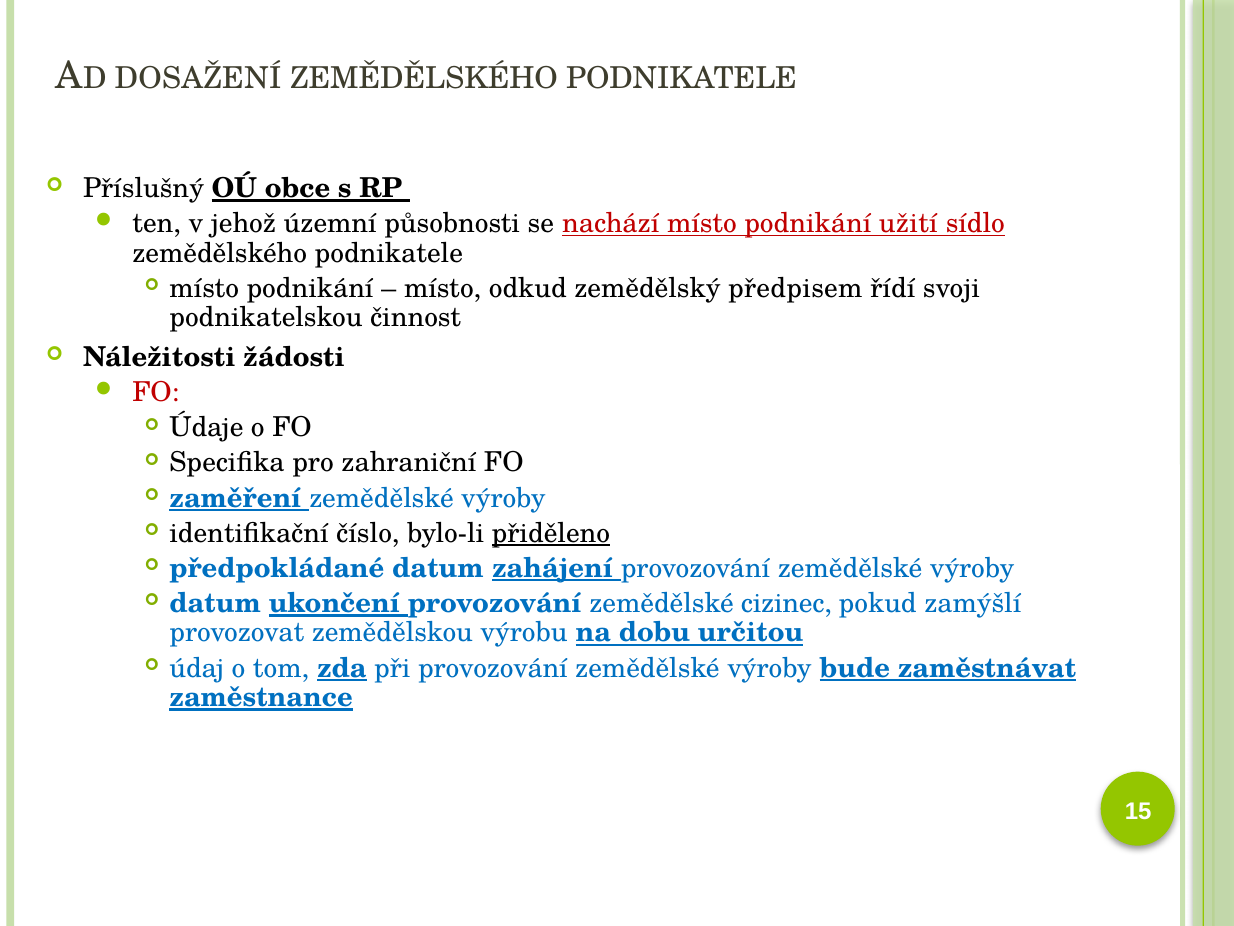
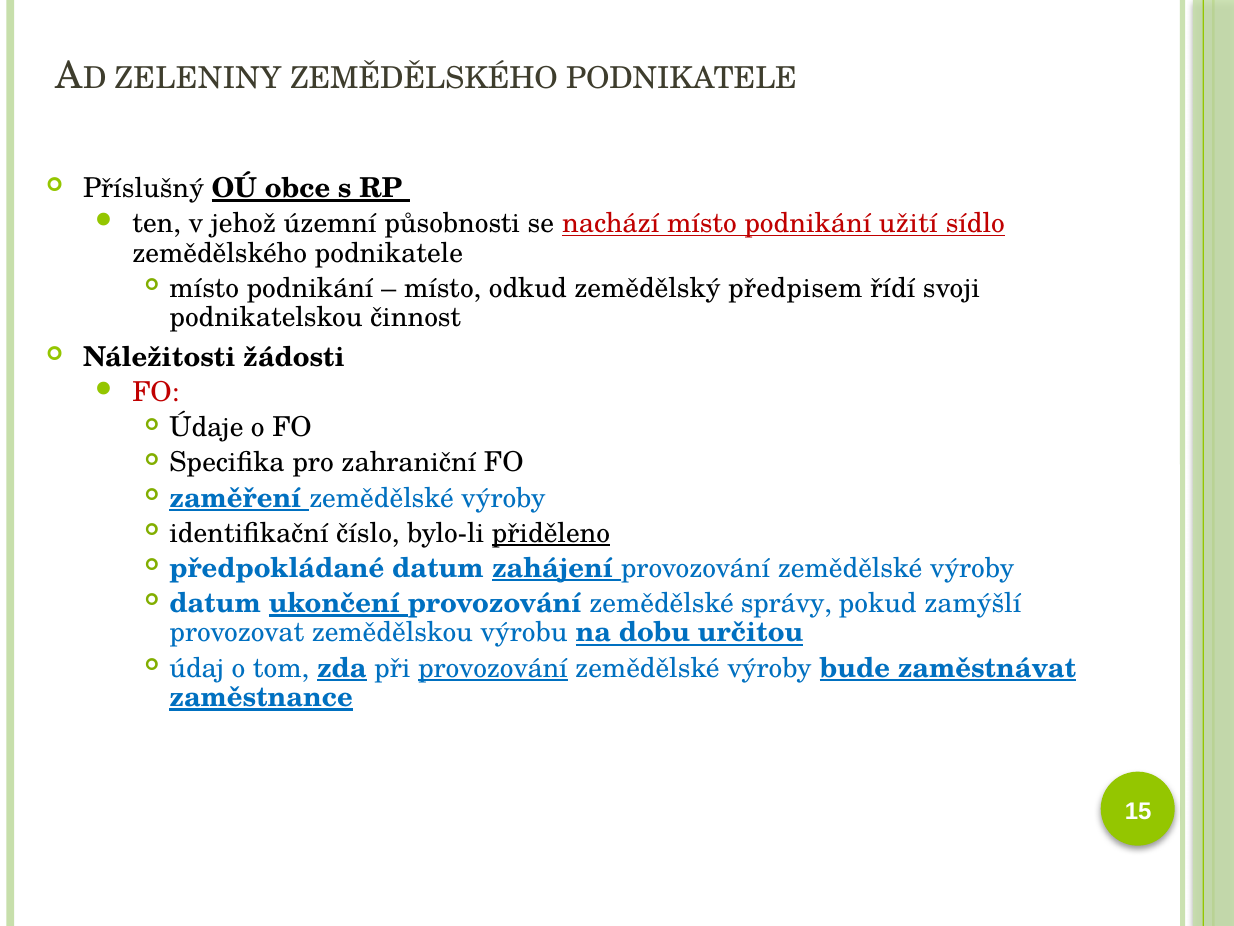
DOSAŽENÍ: DOSAŽENÍ -> ZELENINY (198, 79)
cizinec: cizinec -> správy (786, 603)
provozování underline: none -> present (493, 668)
